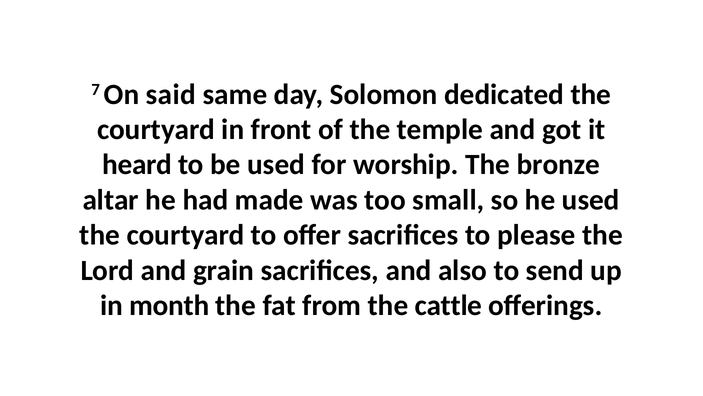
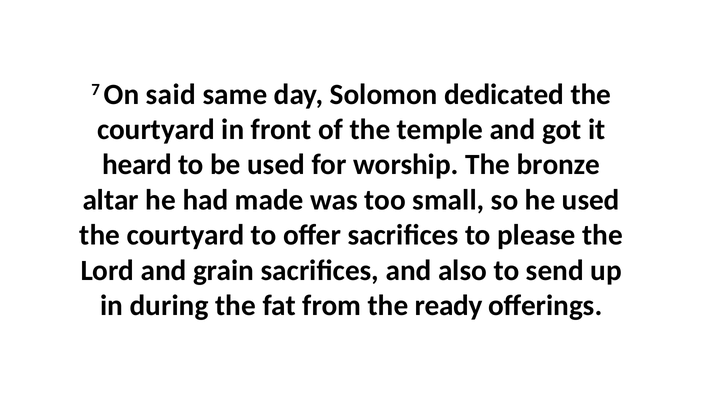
month: month -> during (169, 305)
cattle: cattle -> ready (449, 305)
